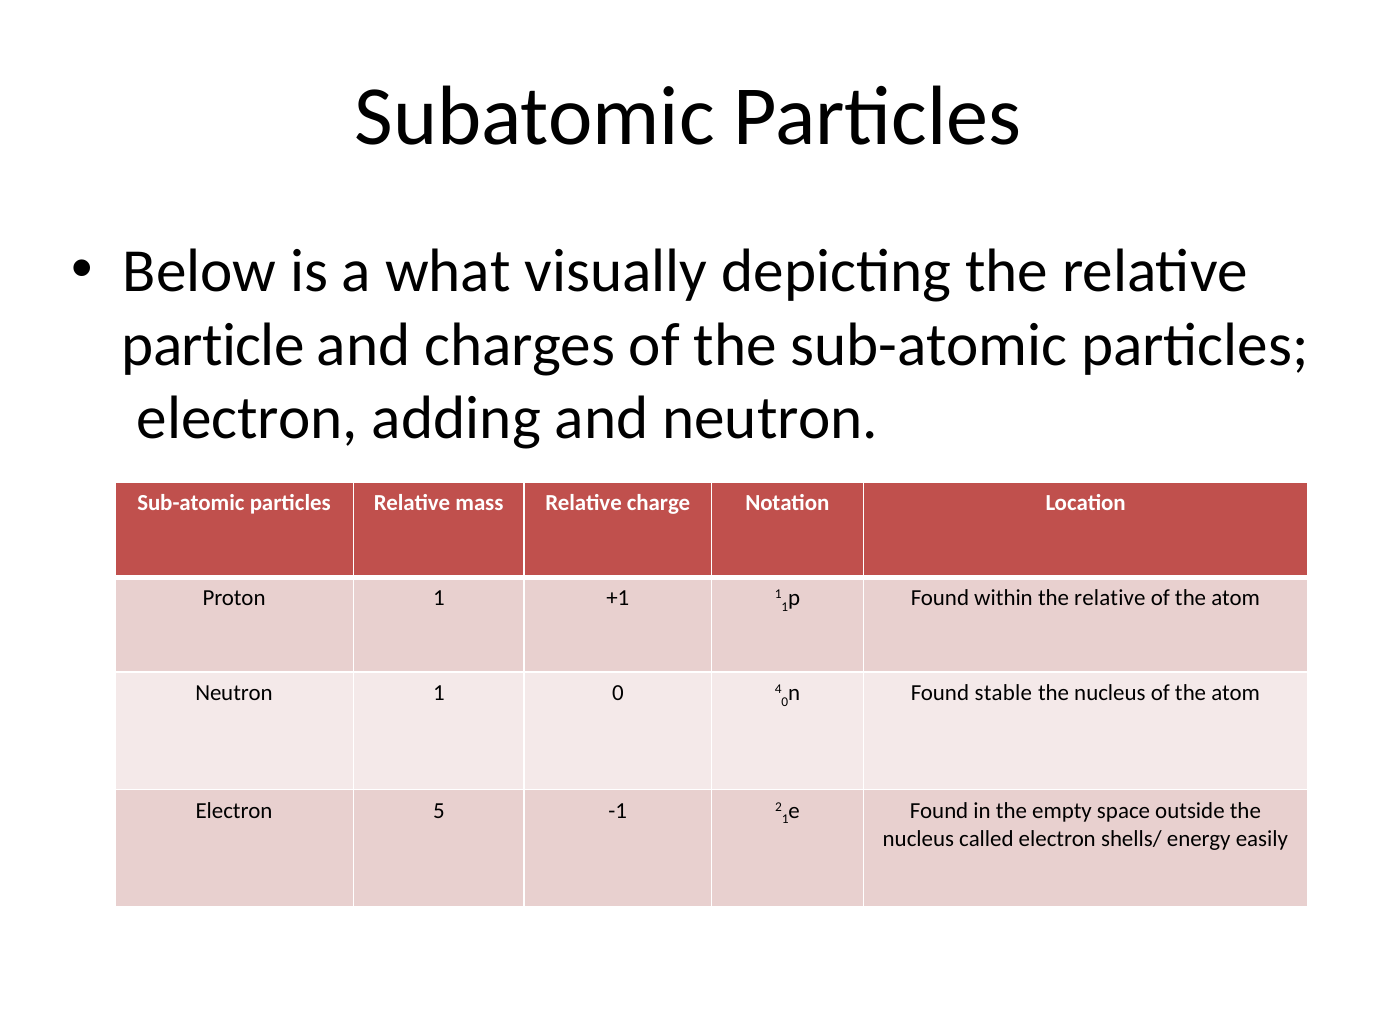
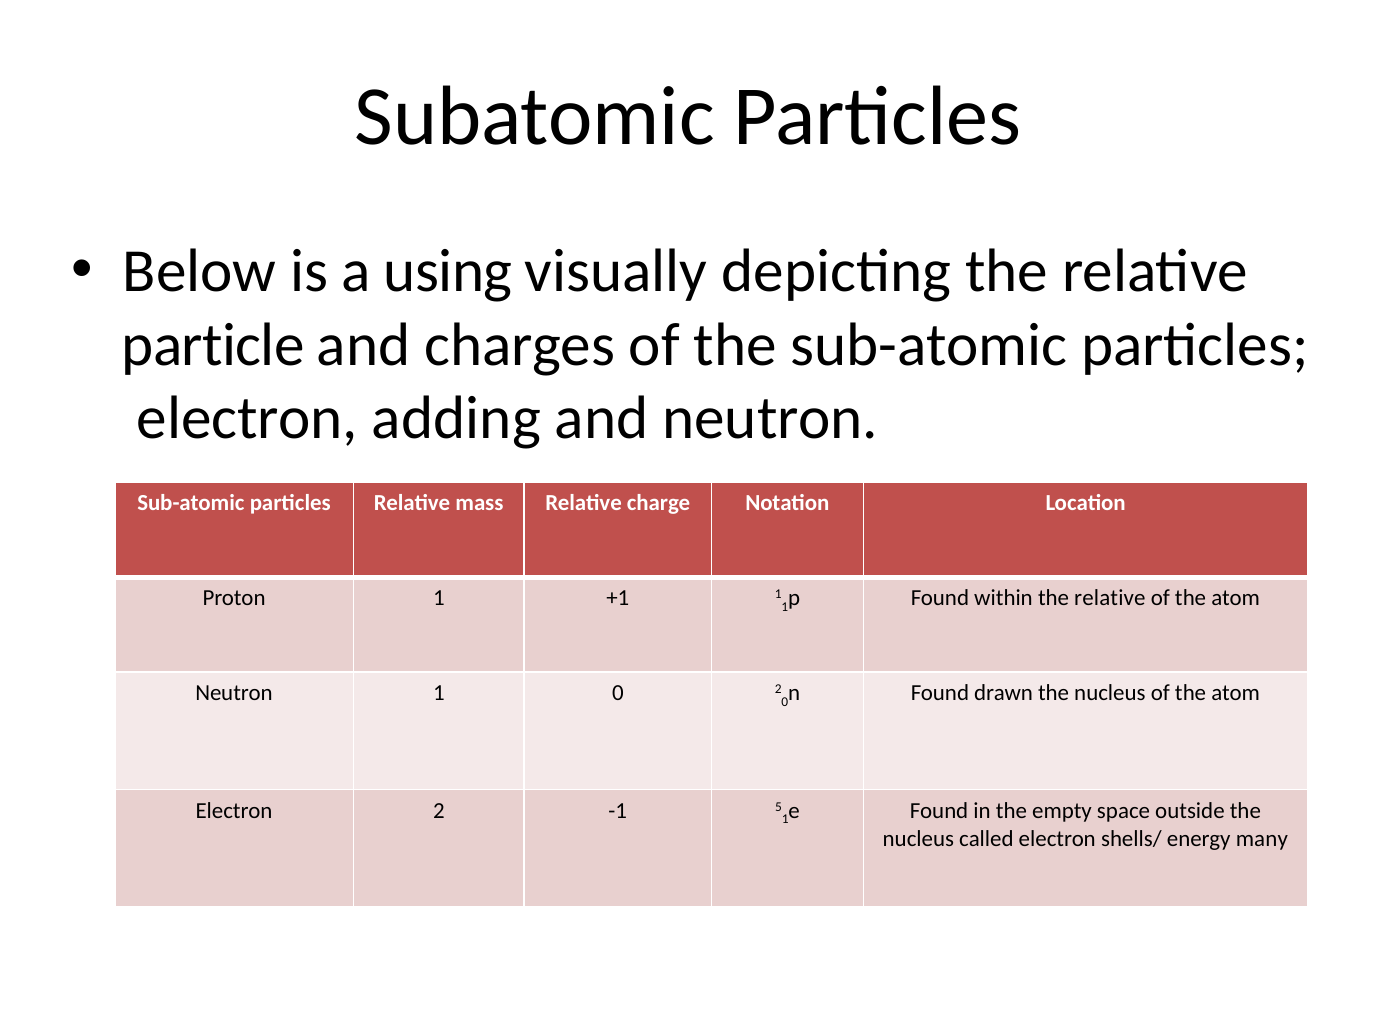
what: what -> using (448, 271)
0 4: 4 -> 2 (778, 689)
stable: stable -> drawn (1004, 693)
Electron 5: 5 -> 2 (439, 810)
2: 2 -> 5 (779, 807)
easily: easily -> many (1262, 838)
